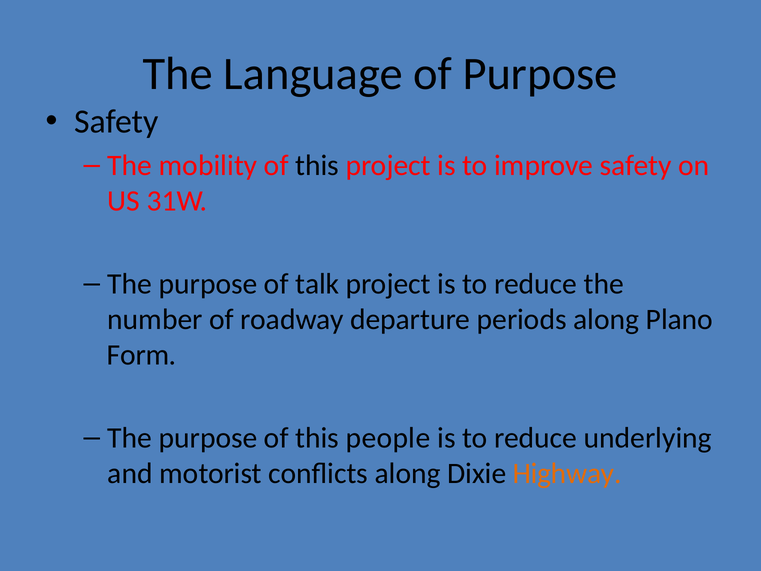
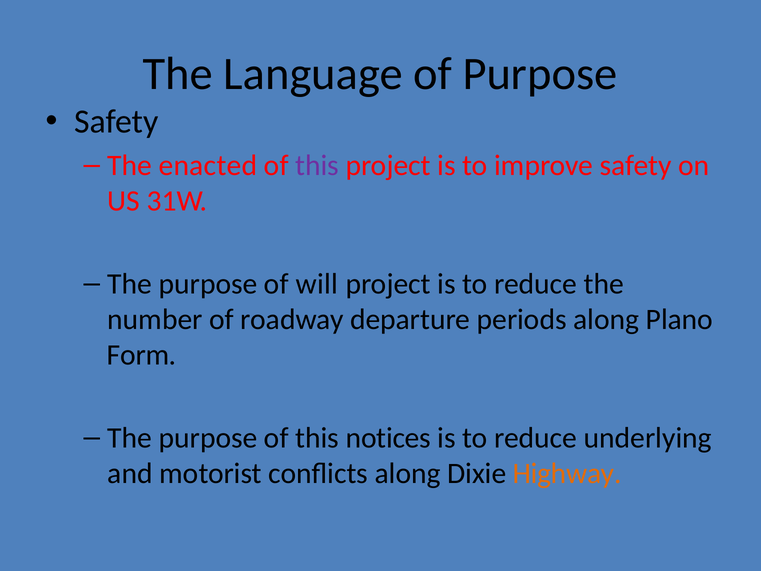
mobility: mobility -> enacted (208, 165)
this colour: black -> purple (317, 165)
talk: talk -> will (317, 284)
people: people -> notices (388, 438)
